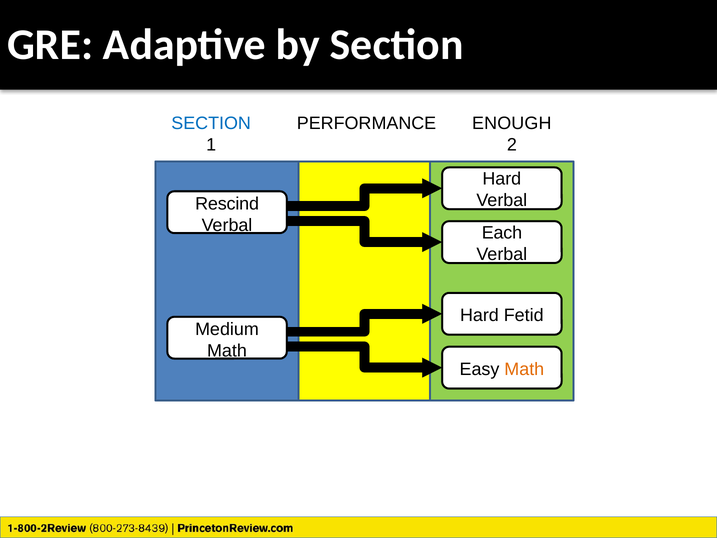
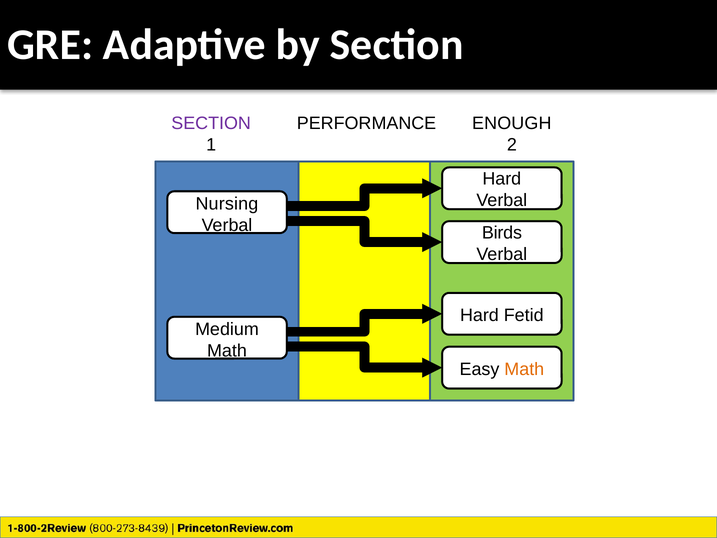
SECTION colour: blue -> purple (211, 123)
Rescind: Rescind -> Nursing (227, 204)
Each: Each -> Birds (502, 233)
